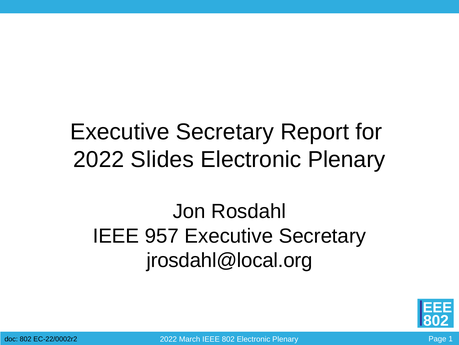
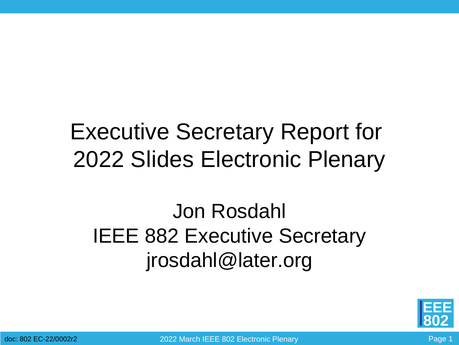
957: 957 -> 882 (162, 236)
jrosdahl@local.org: jrosdahl@local.org -> jrosdahl@later.org (229, 260)
